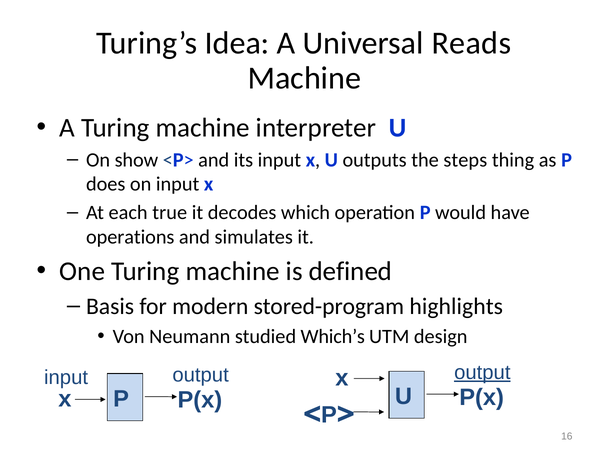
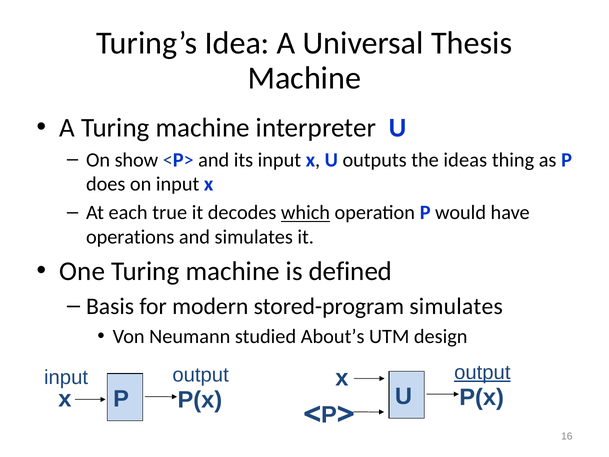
Reads: Reads -> Thesis (472, 43)
steps: steps -> ideas (465, 160)
which underline: none -> present (305, 213)
stored-program highlights: highlights -> simulates (456, 306)
Which’s: Which’s -> About’s (333, 336)
